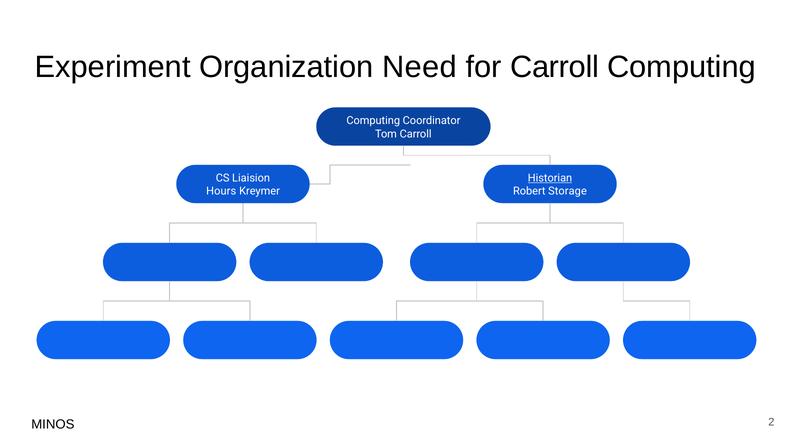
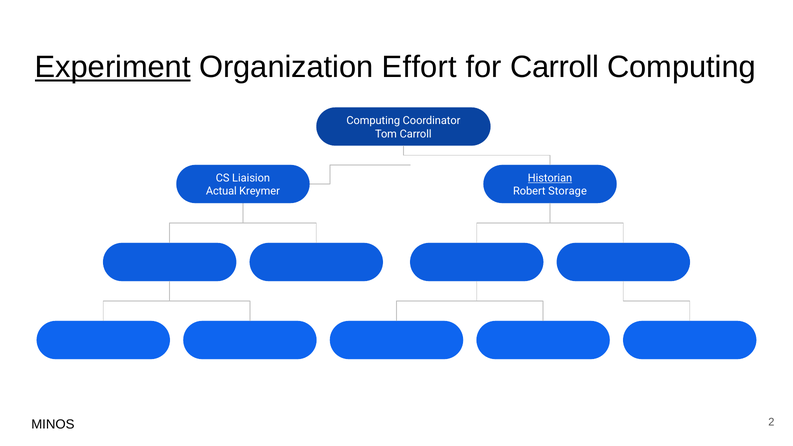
Experiment underline: none -> present (113, 67)
Need: Need -> Effort (420, 67)
Hours: Hours -> Actual (221, 191)
